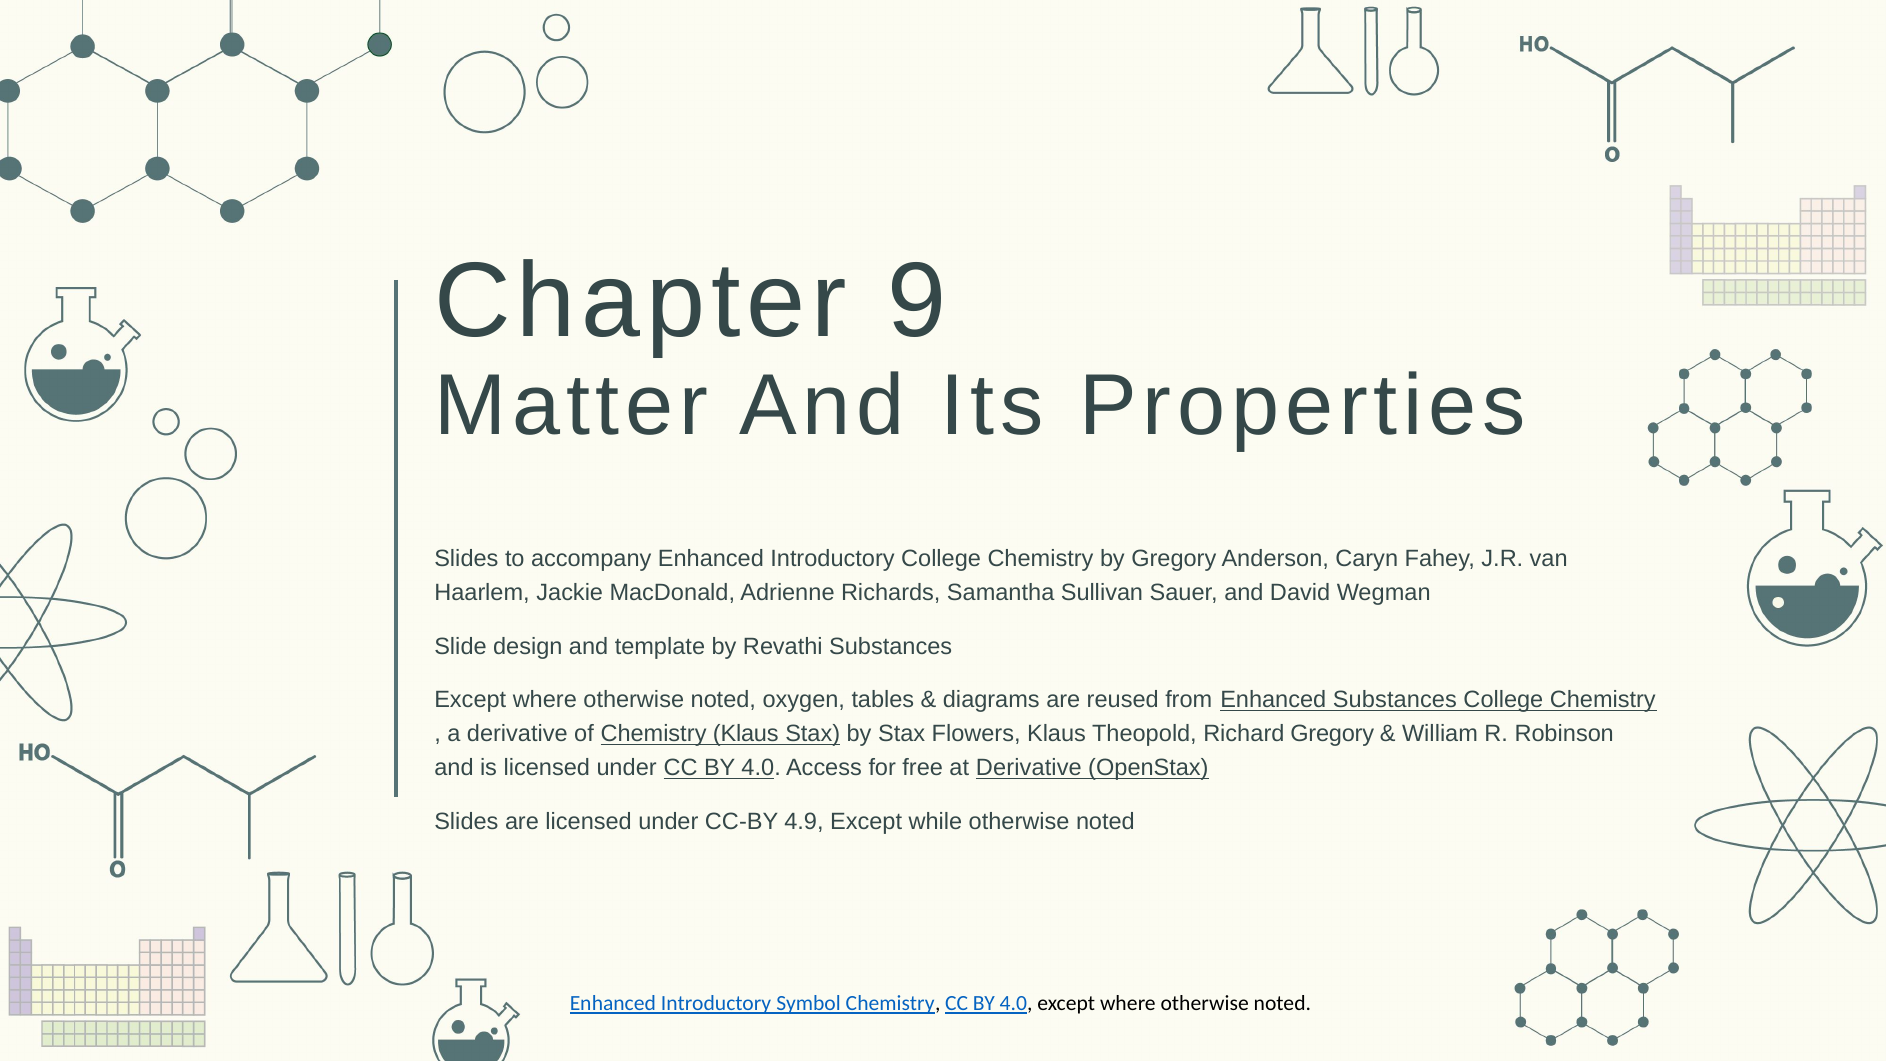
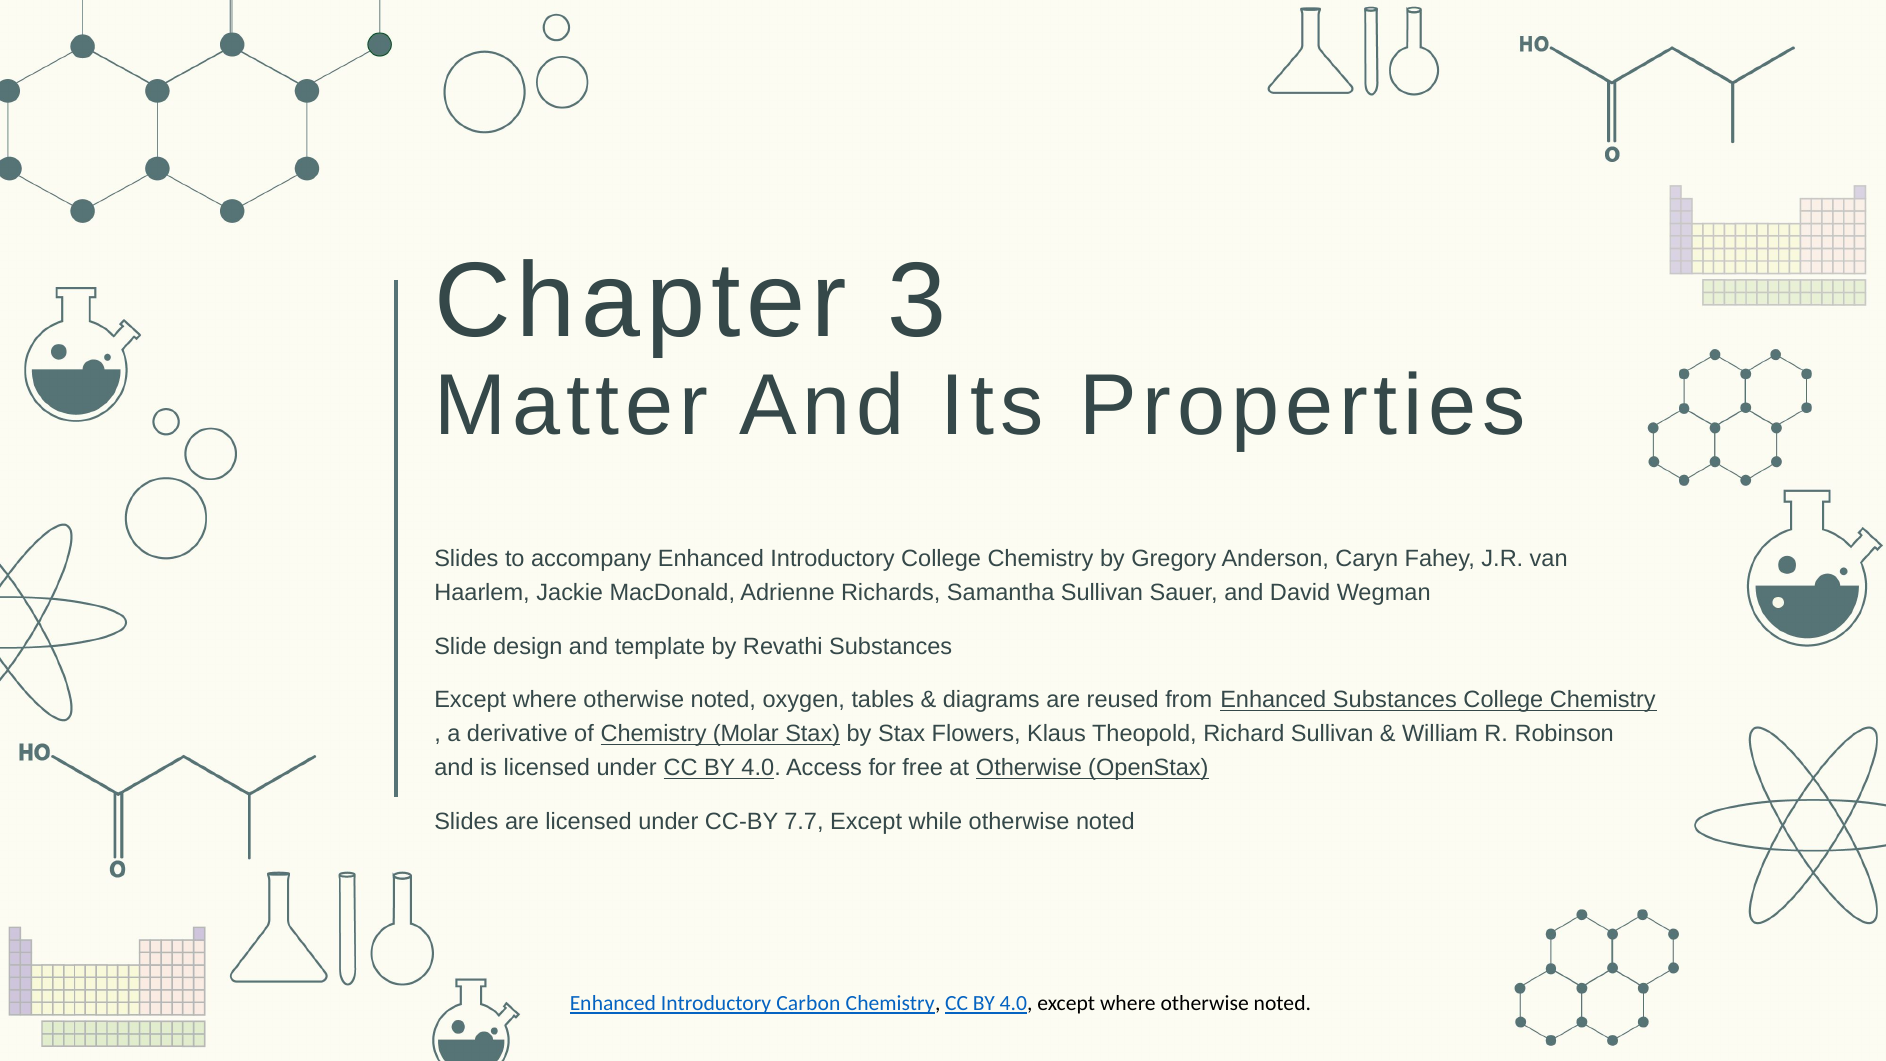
9: 9 -> 3 (917, 301)
Chemistry Klaus: Klaus -> Molar (746, 734)
Richard Gregory: Gregory -> Sullivan (1332, 734)
at Derivative: Derivative -> Otherwise (1029, 768)
4.9: 4.9 -> 7.7 (804, 821)
Symbol: Symbol -> Carbon (808, 1004)
